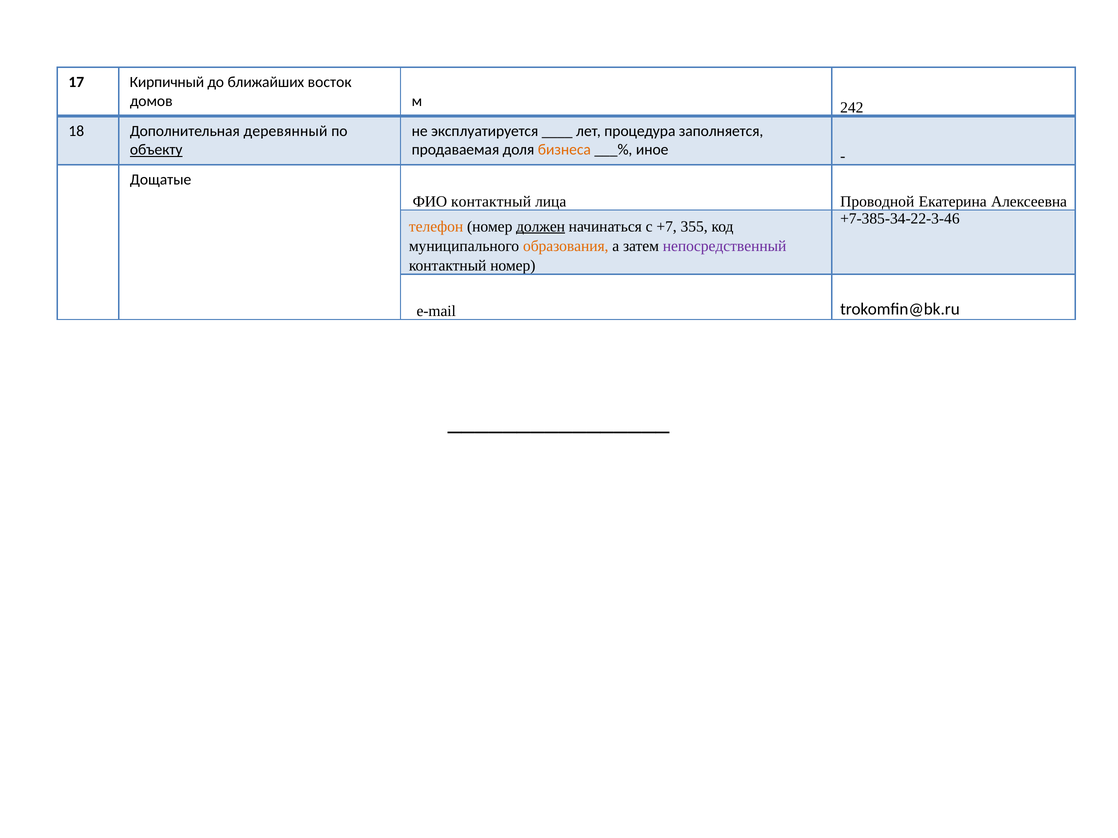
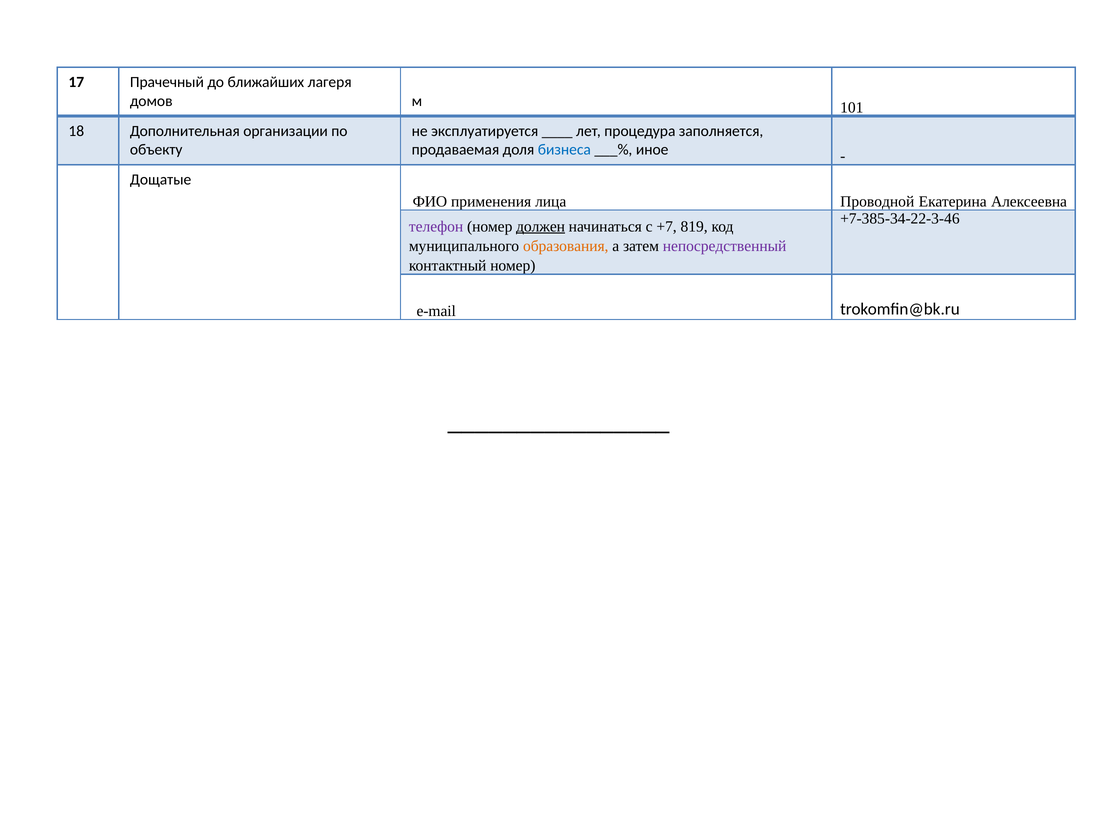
Кирпичный: Кирпичный -> Прачечный (167, 82)
восток: восток -> лагеря (330, 82)
242: 242 -> 101 (852, 108)
деревянный: деревянный -> организации (286, 131)
объекту underline: present -> none (156, 150)
бизнеса colour: orange -> blue (564, 150)
ФИО контактный: контактный -> применения (491, 202)
телефон colour: orange -> purple (436, 227)
355: 355 -> 819 (694, 227)
